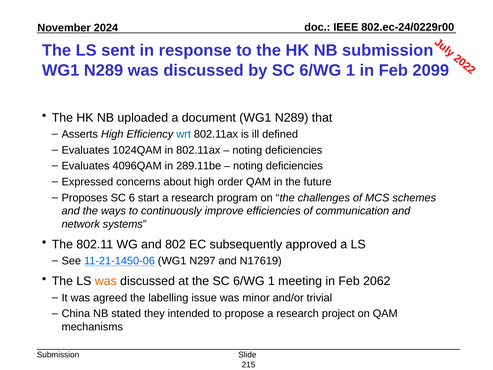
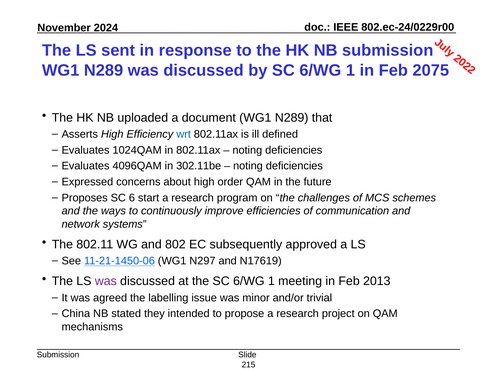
2099: 2099 -> 2075 (431, 70)
289.11be: 289.11be -> 302.11be (199, 166)
was colour: orange -> purple (106, 281)
2062: 2062 -> 2013 (377, 281)
